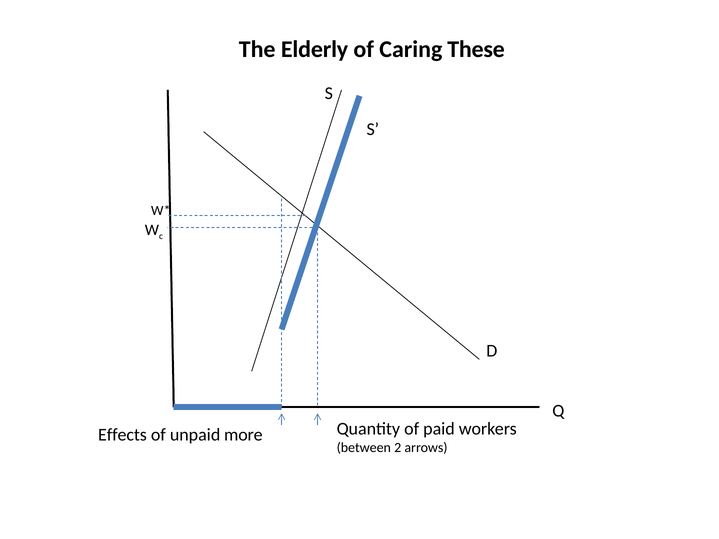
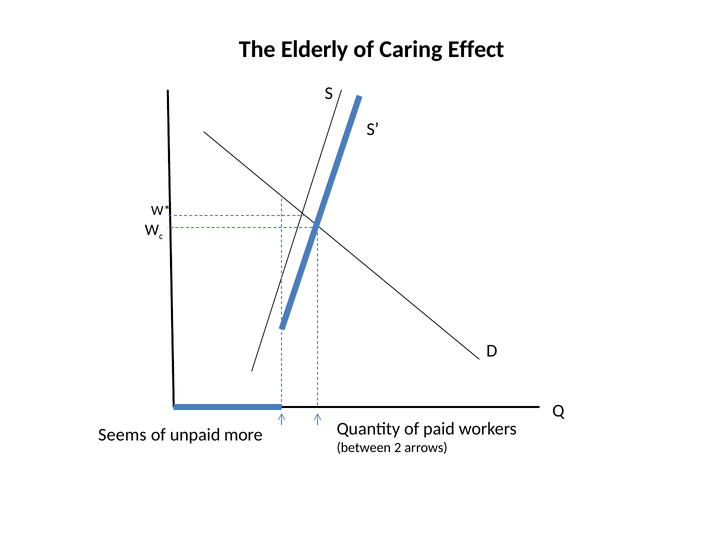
These: These -> Effect (476, 50)
Effects: Effects -> Seems (122, 435)
